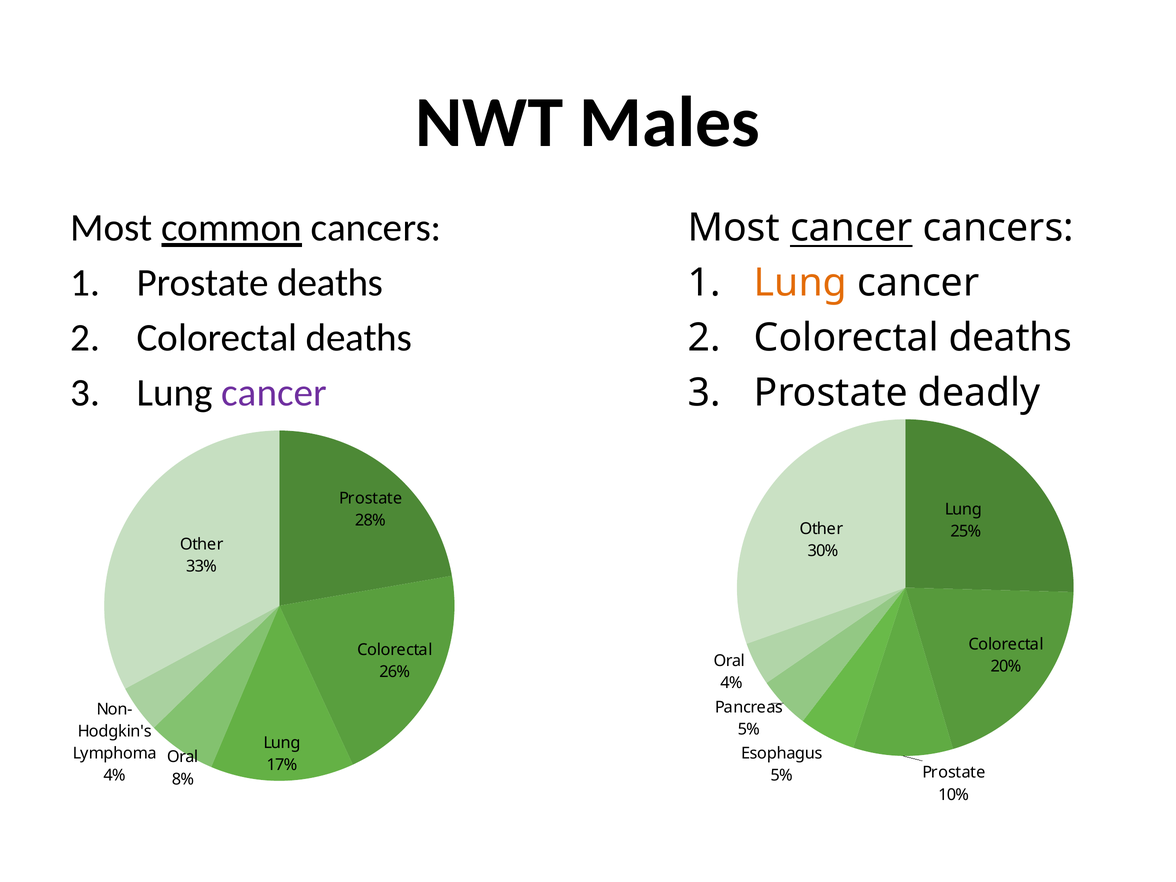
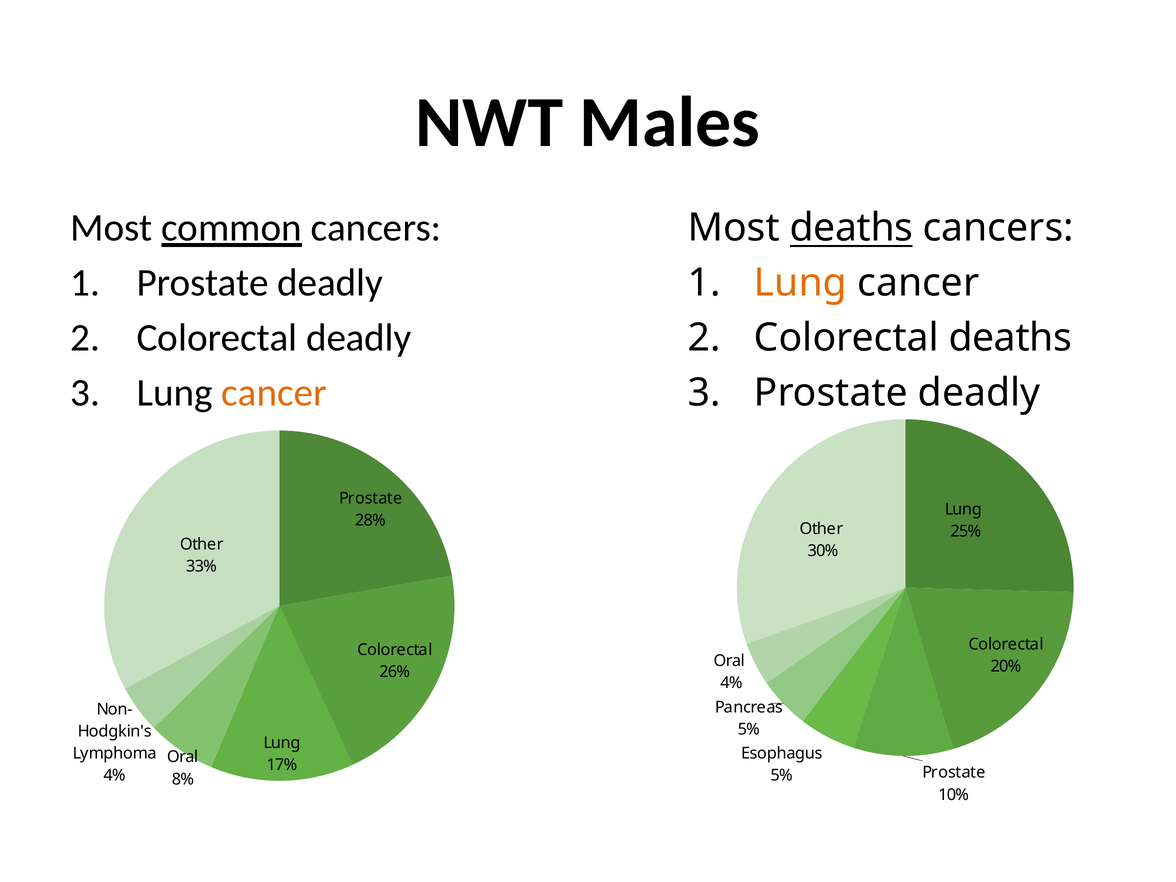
Most cancer: cancer -> deaths (851, 228)
deaths: deaths -> deadly (330, 283)
deaths: deaths -> deadly (359, 338)
cancer colour: purple -> orange (274, 393)
